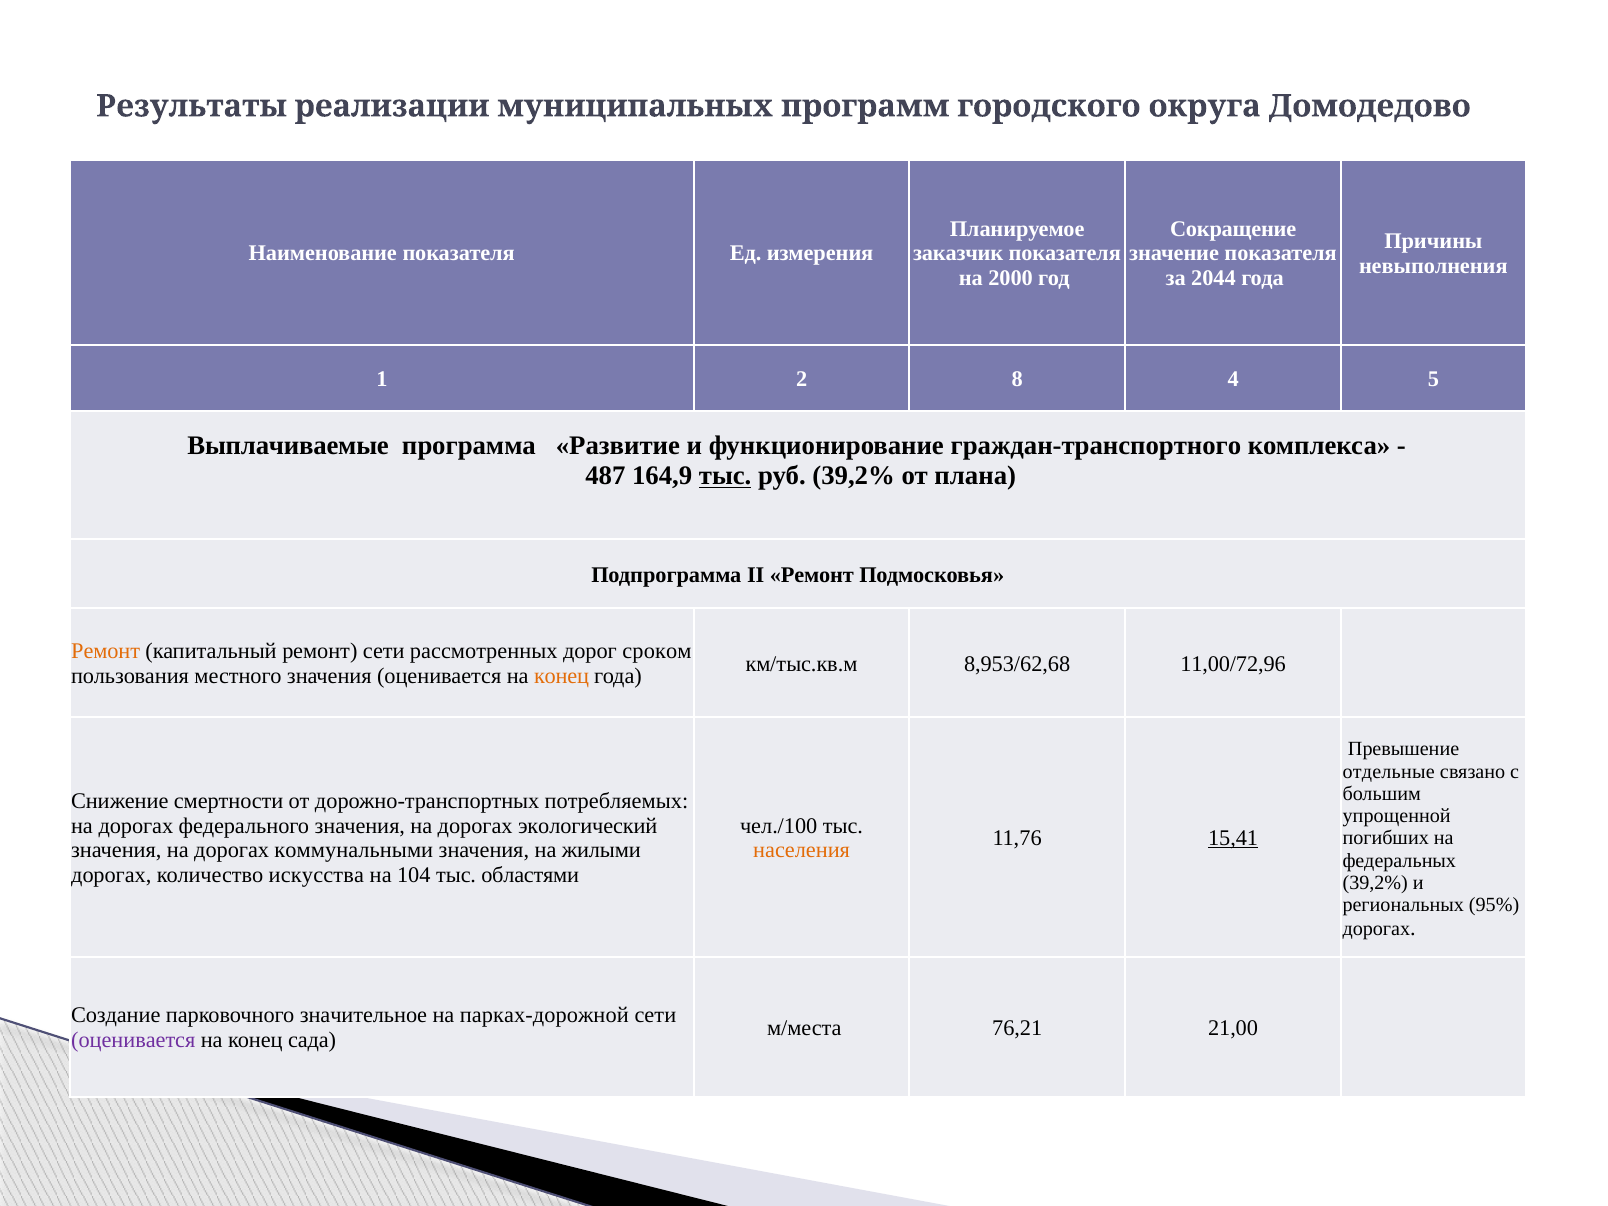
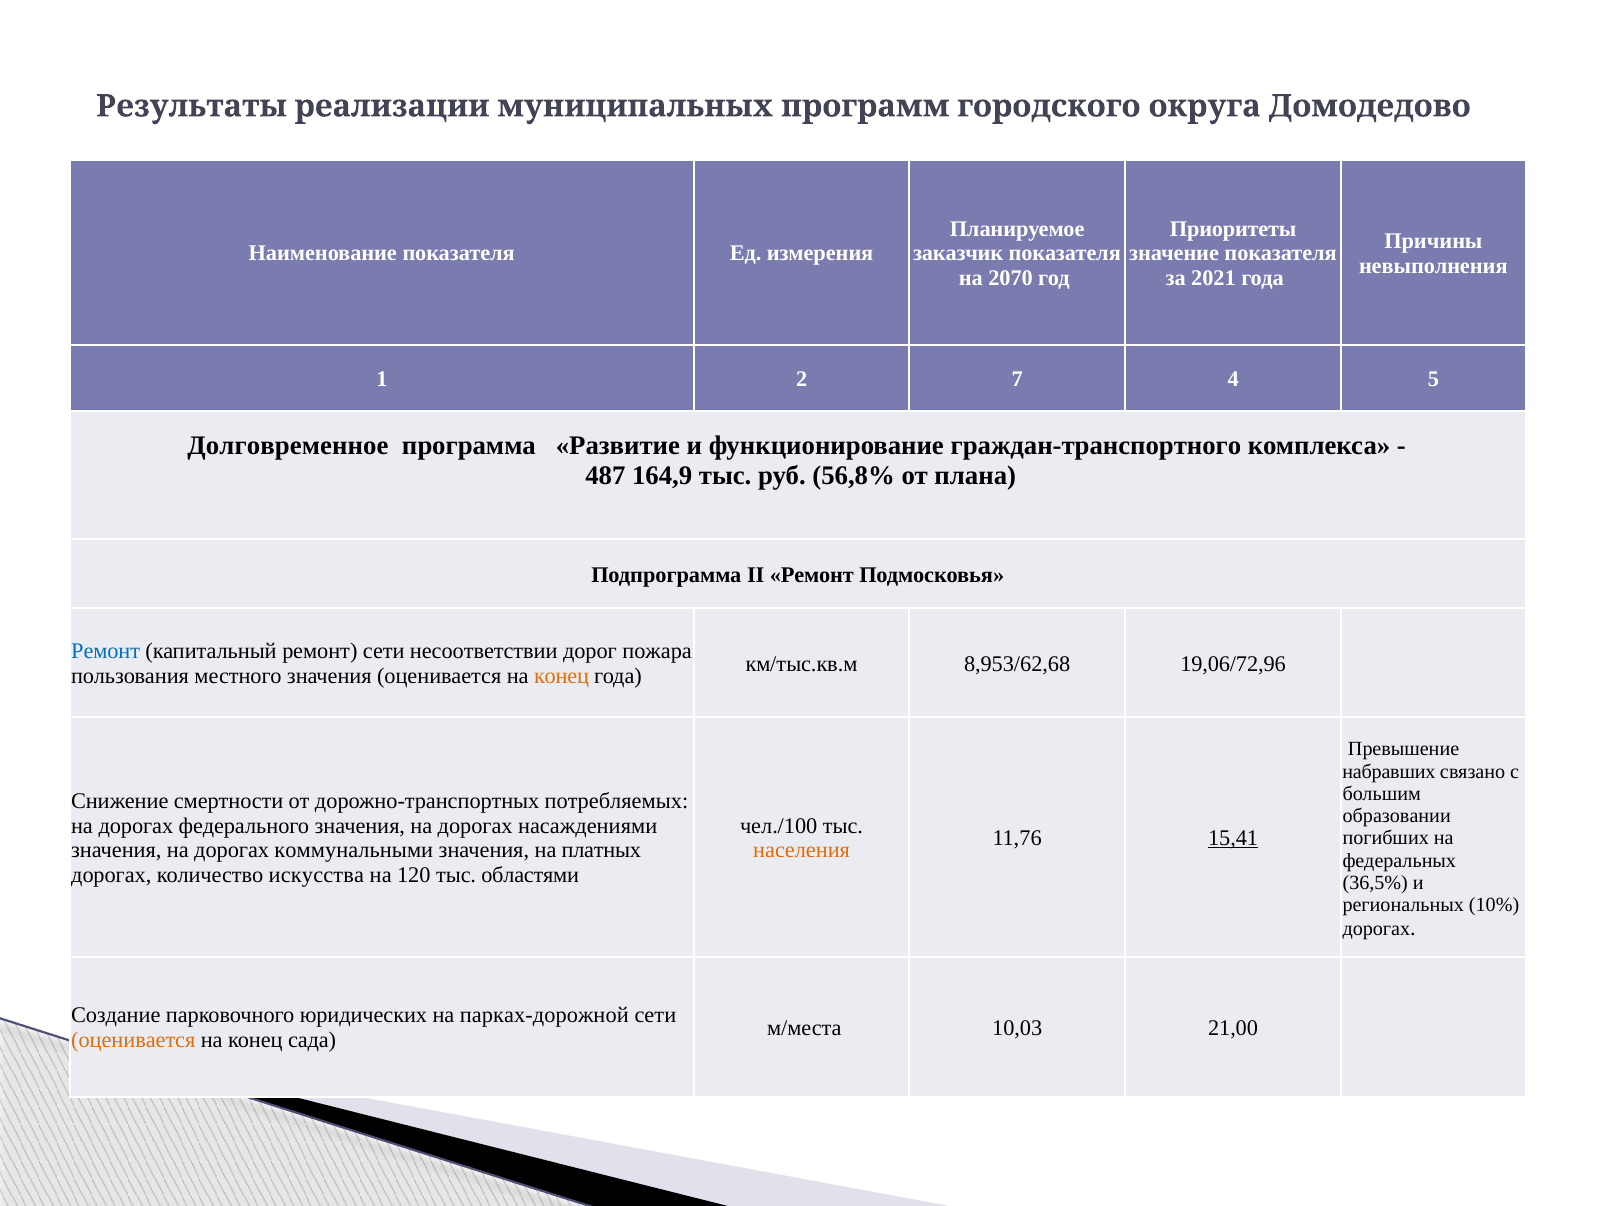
Сокращение: Сокращение -> Приоритеты (1233, 229)
2000: 2000 -> 2070 (1011, 278)
2044: 2044 -> 2021 (1213, 278)
8: 8 -> 7 (1017, 379)
Выплачиваемые: Выплачиваемые -> Долговременное (288, 446)
тыс underline: present -> none (725, 476)
руб 39,2%: 39,2% -> 56,8% (854, 476)
Ремонт colour: orange -> blue (106, 651)
рассмотренных: рассмотренных -> несоответствии (484, 651)
сроком: сроком -> пожара (657, 651)
11,00/72,96: 11,00/72,96 -> 19,06/72,96 (1233, 664)
отдельные: отдельные -> набравших (1389, 771)
упрощенной: упрощенной -> образовании (1397, 816)
экологический: экологический -> насаждениями (588, 826)
жилыми: жилыми -> платных (601, 851)
104: 104 -> 120 (414, 875)
39,2%: 39,2% -> 36,5% (1375, 883)
95%: 95% -> 10% (1494, 905)
значительное: значительное -> юридических (363, 1016)
76,21: 76,21 -> 10,03 (1017, 1028)
оценивается colour: purple -> orange (133, 1040)
